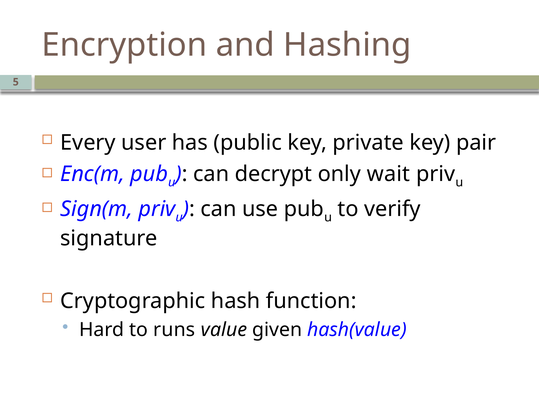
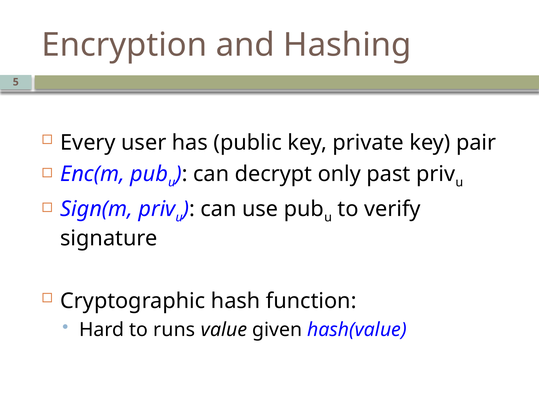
wait: wait -> past (389, 174)
